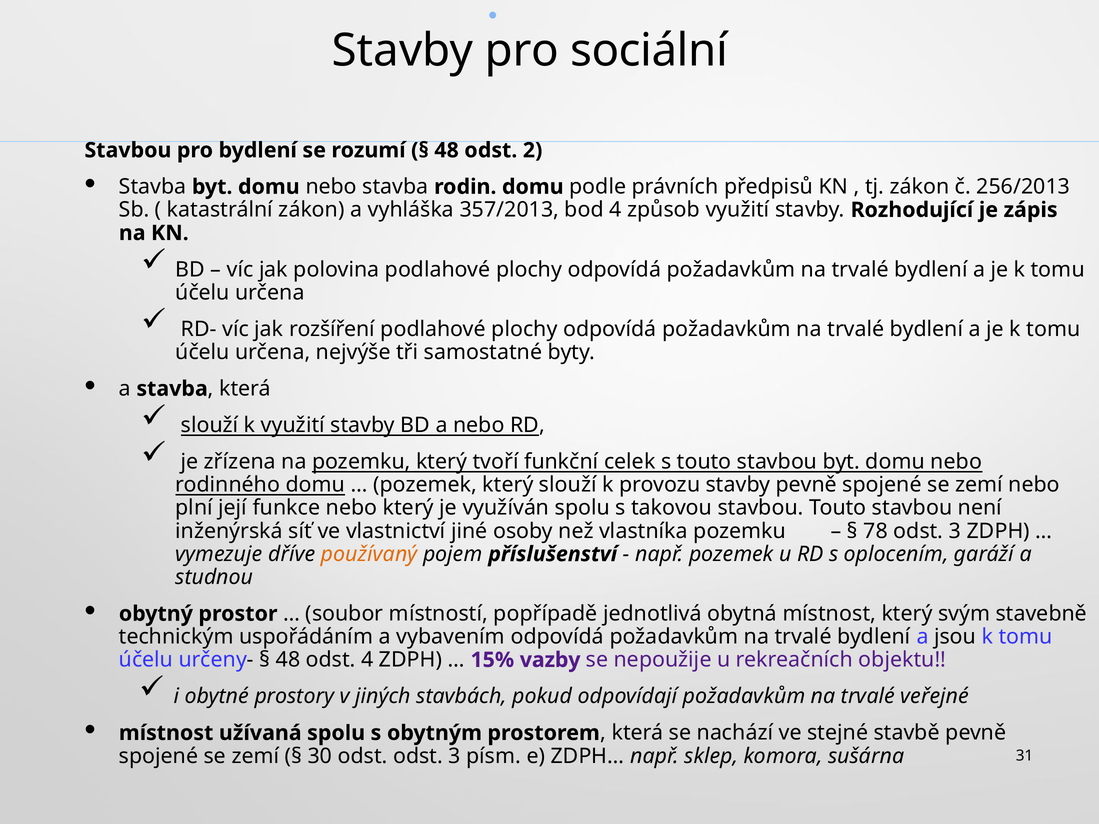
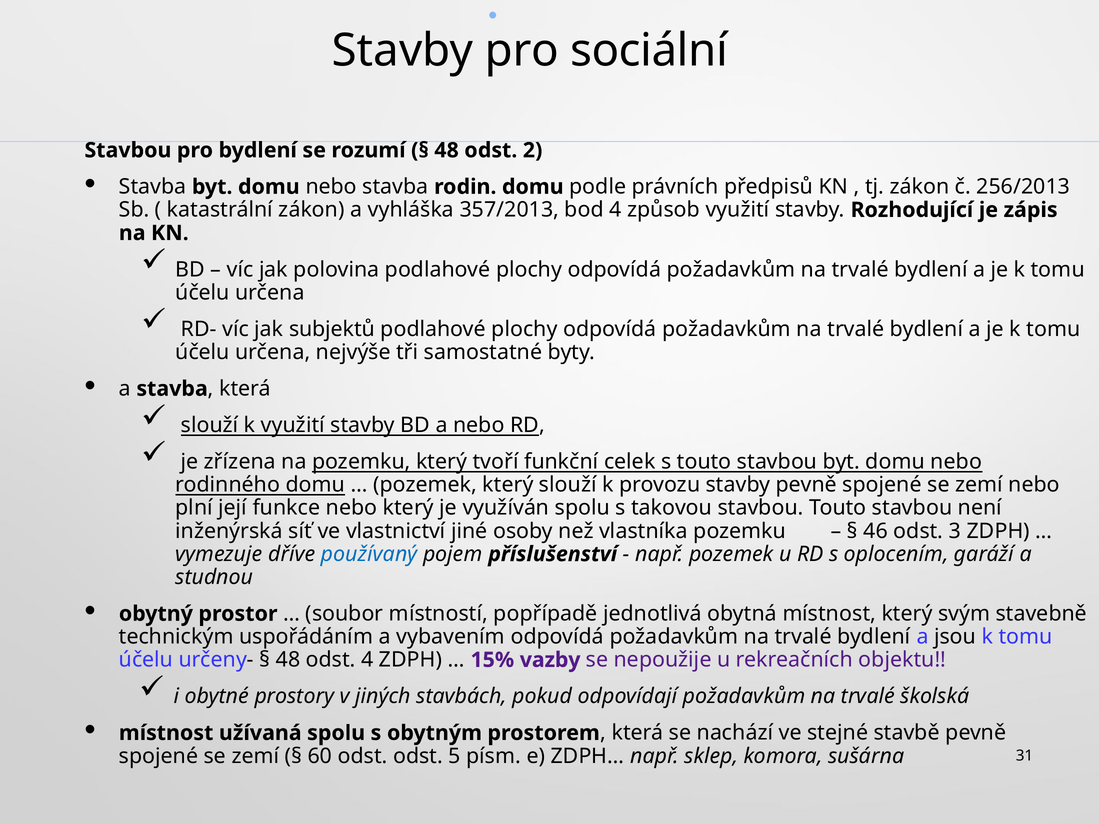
rozšíření: rozšíření -> subjektů (332, 329)
78: 78 -> 46 (876, 531)
používaný colour: orange -> blue (369, 554)
veřejné: veřejné -> školská (935, 697)
30: 30 -> 60 (320, 756)
odst odst 3: 3 -> 5 (455, 756)
